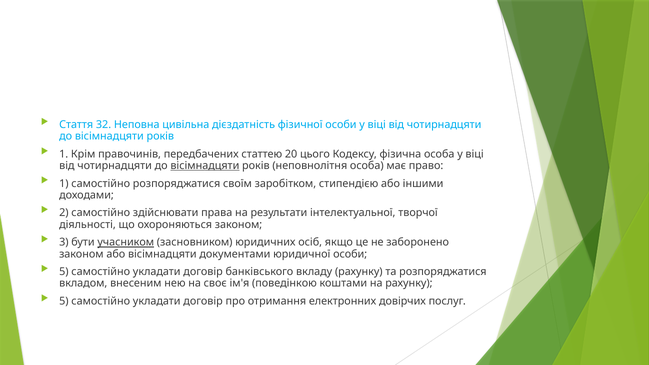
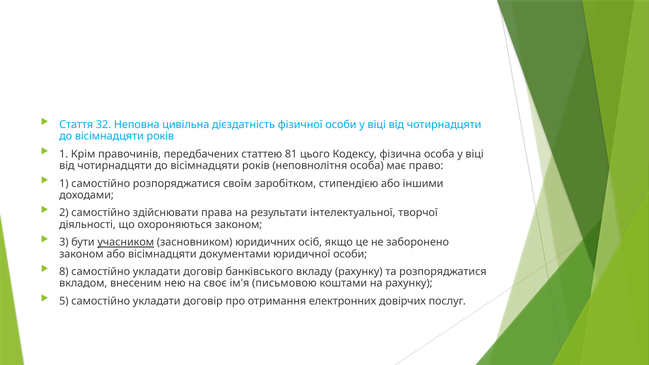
20: 20 -> 81 (291, 154)
вісімнадцяти underline: present -> none (205, 166)
5: 5 -> 8 (64, 272)
поведінкою: поведінкою -> письмовою (284, 283)
